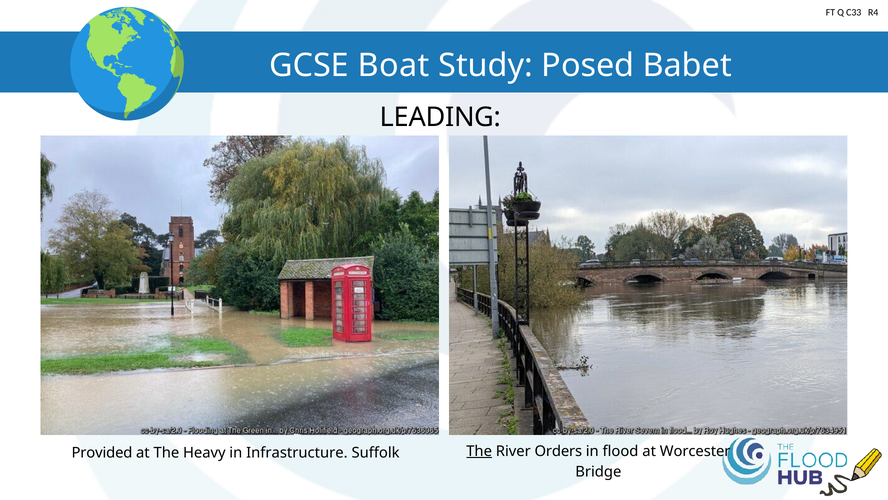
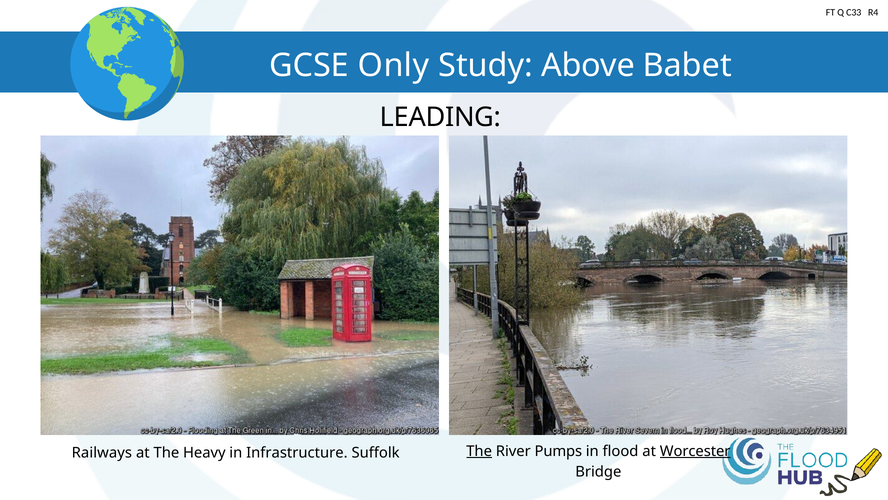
Boat: Boat -> Only (393, 66)
Posed: Posed -> Above (588, 66)
Provided: Provided -> Railways (102, 452)
Orders: Orders -> Pumps (558, 451)
Worcester underline: none -> present (695, 451)
